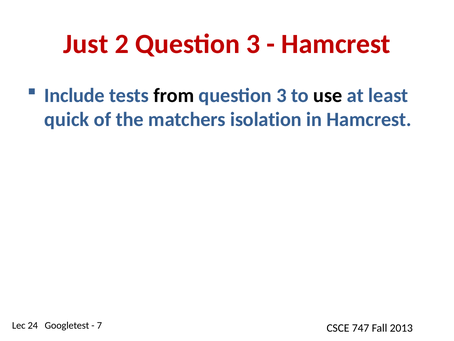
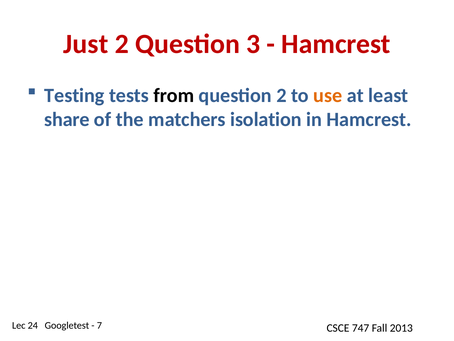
Include: Include -> Testing (74, 95)
3: 3 -> 2 (281, 95)
use colour: black -> orange (328, 95)
quick: quick -> share (67, 119)
